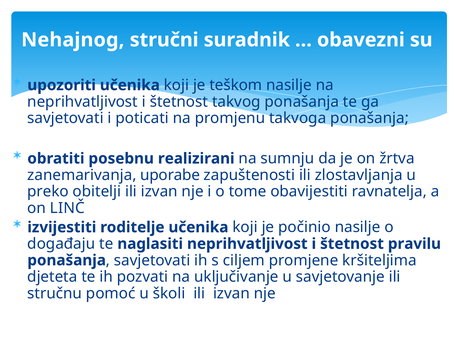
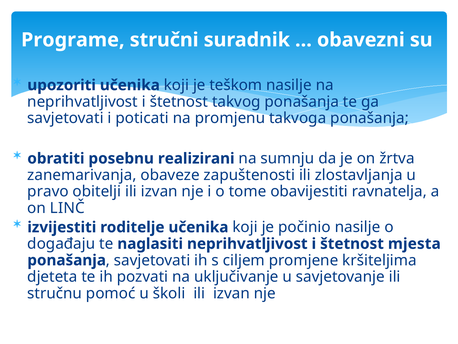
Nehajnog: Nehajnog -> Programe (73, 40)
uporabe: uporabe -> obaveze (170, 175)
preko: preko -> pravo (48, 191)
pravilu: pravilu -> mjesta (414, 243)
